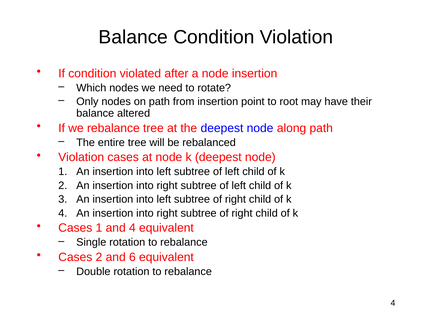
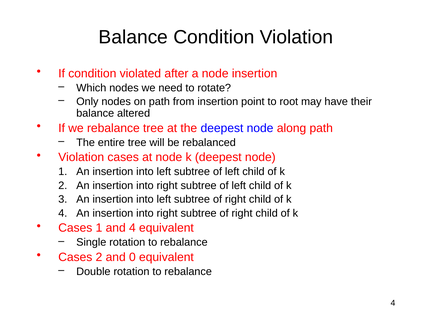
6: 6 -> 0 (132, 257)
